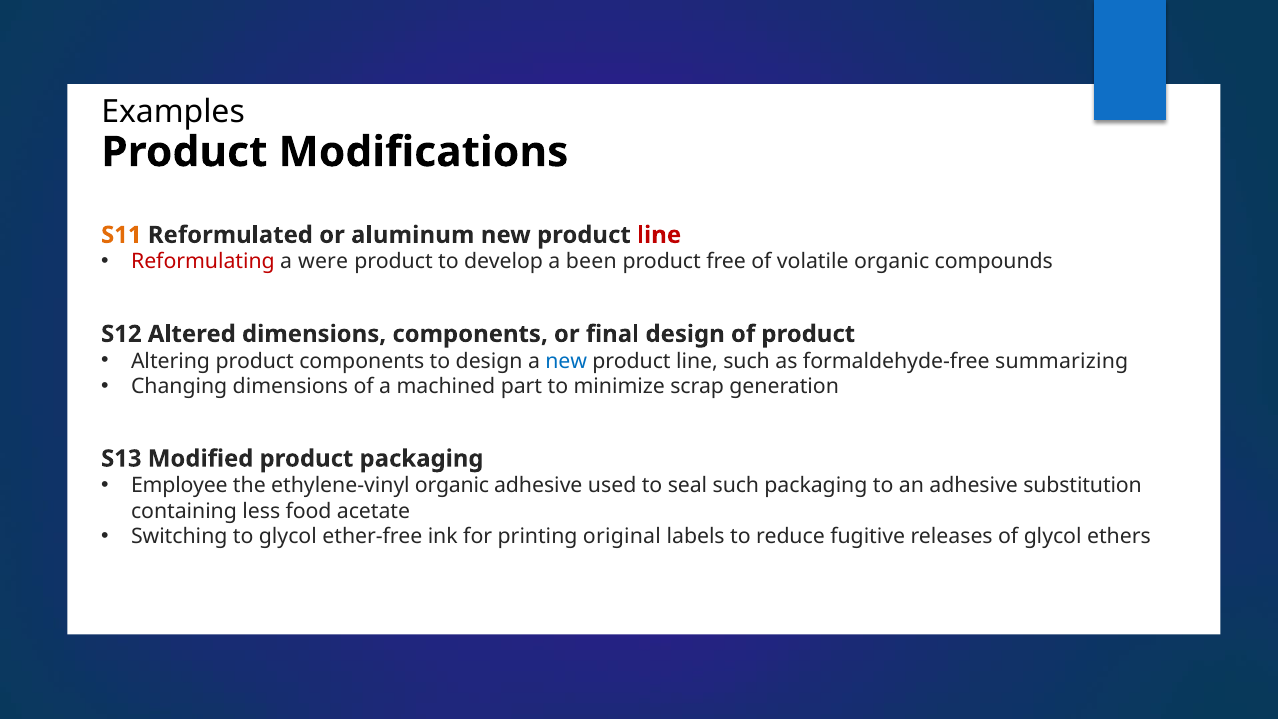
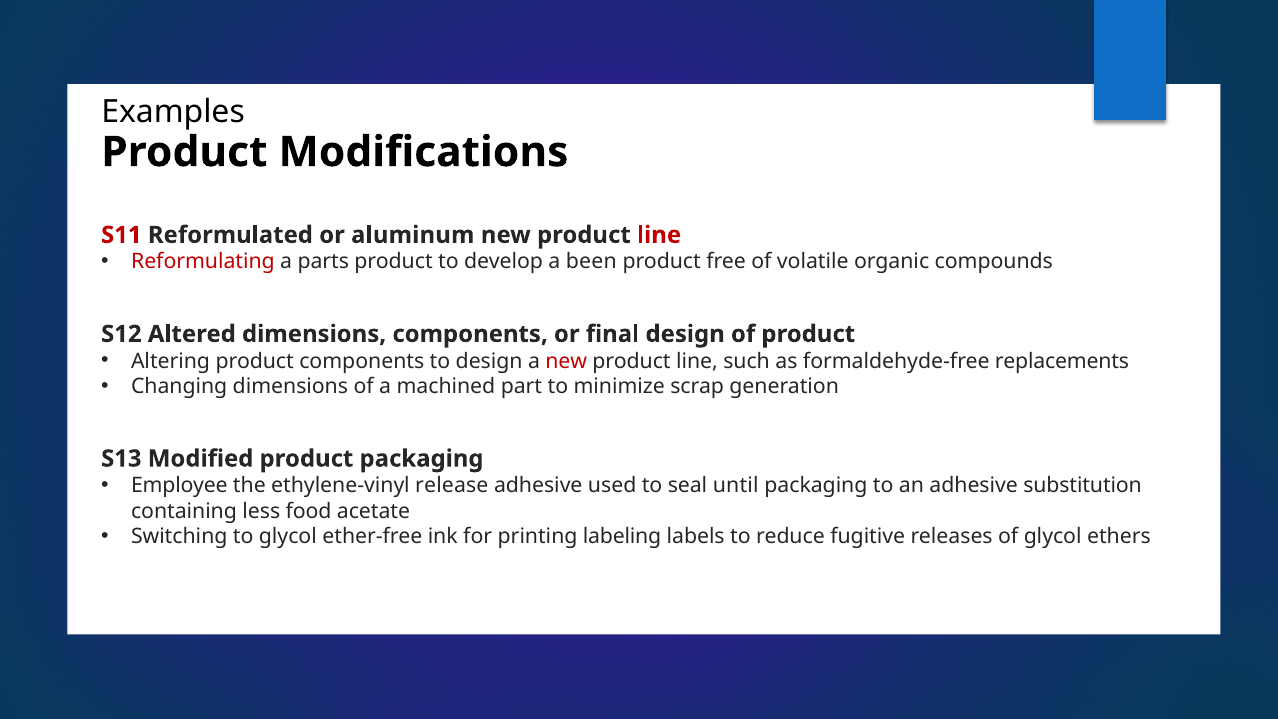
S11 colour: orange -> red (121, 235)
were: were -> parts (323, 262)
new colour: blue -> red (566, 361)
summarizing: summarizing -> replacements (1062, 361)
ethylene-vinyl organic: organic -> release (452, 486)
seal such: such -> until (736, 486)
original: original -> labeling (622, 537)
